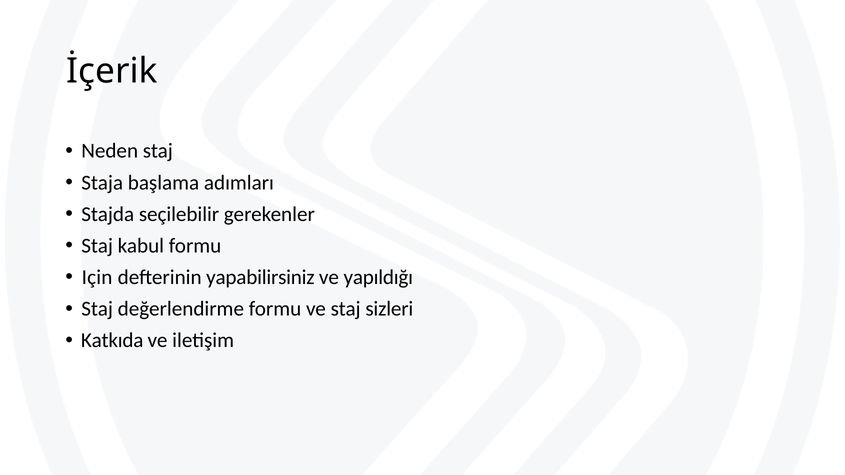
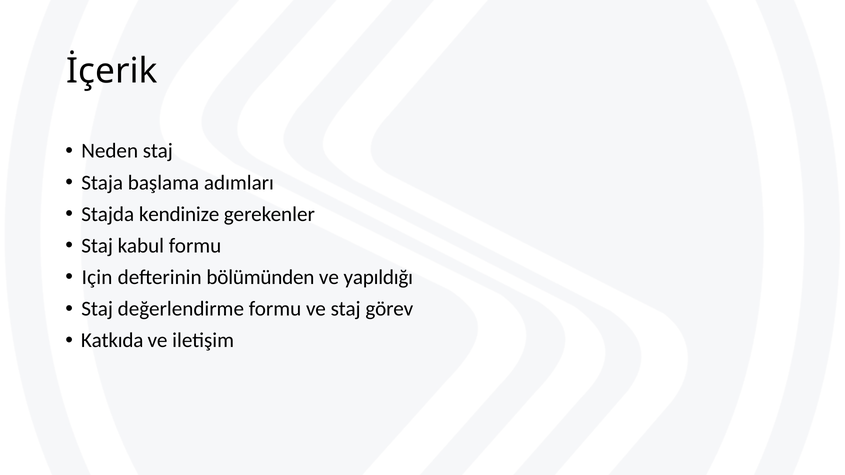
seçilebilir: seçilebilir -> kendinize (179, 214)
yapabilirsiniz: yapabilirsiniz -> bölümünden (260, 277)
sizleri: sizleri -> görev (389, 309)
